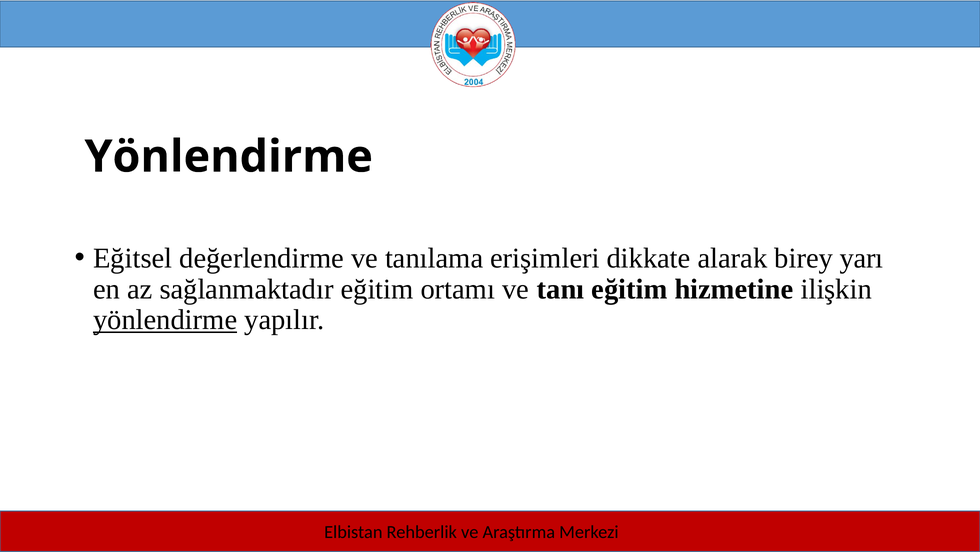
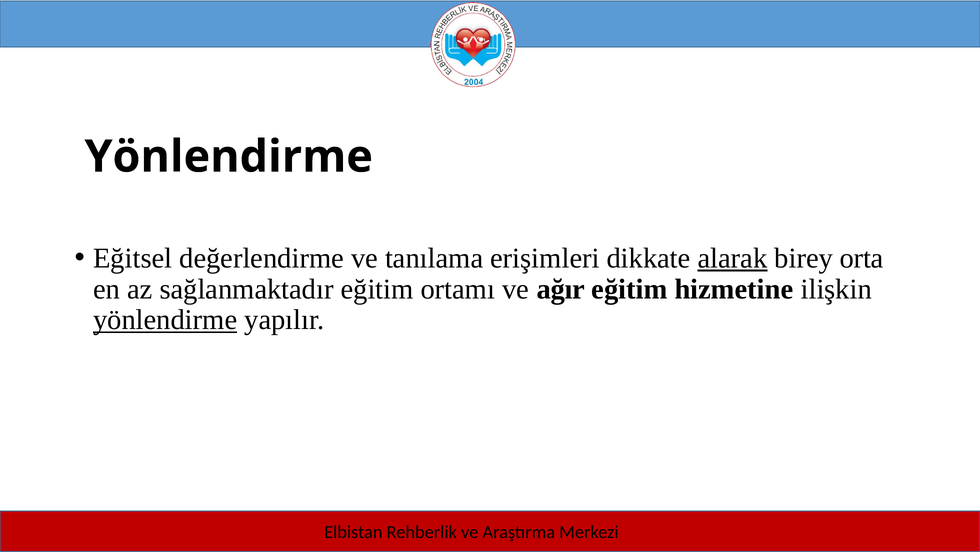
alarak underline: none -> present (732, 258)
yarı: yarı -> orta (862, 258)
tanı: tanı -> ağır (561, 289)
